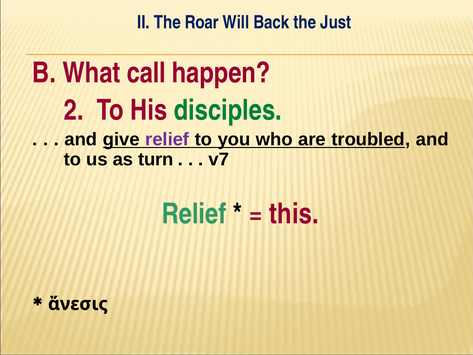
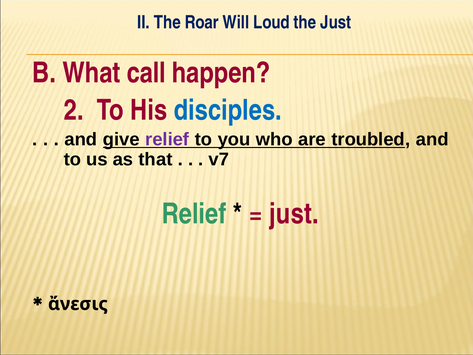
Back: Back -> Loud (271, 23)
disciples colour: green -> blue (228, 110)
turn: turn -> that (155, 159)
this: this -> just (294, 214)
